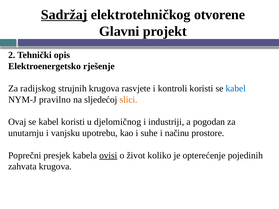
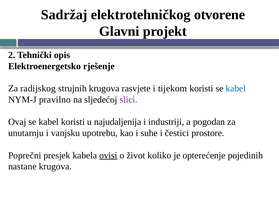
Sadržaj underline: present -> none (64, 15)
kontroli: kontroli -> tijekom (173, 89)
slici colour: orange -> purple (129, 100)
djelomičnog: djelomičnog -> najudaljenija (118, 122)
načinu: načinu -> čestici (177, 133)
zahvata: zahvata -> nastane (22, 167)
